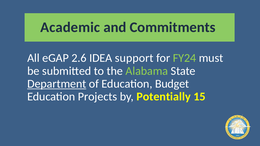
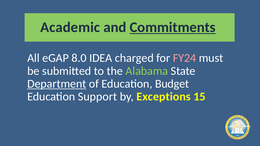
Commitments underline: none -> present (173, 27)
2.6: 2.6 -> 8.0 (79, 58)
support: support -> charged (134, 58)
FY24 colour: light green -> pink (185, 58)
Projects: Projects -> Support (97, 97)
Potentially: Potentially -> Exceptions (164, 97)
